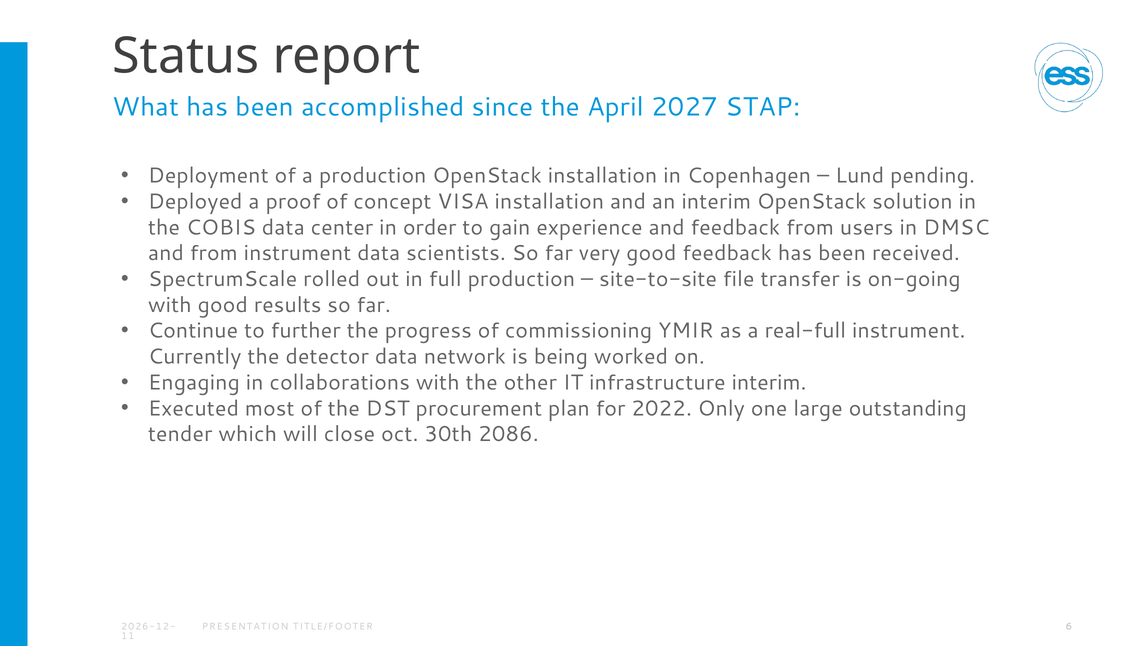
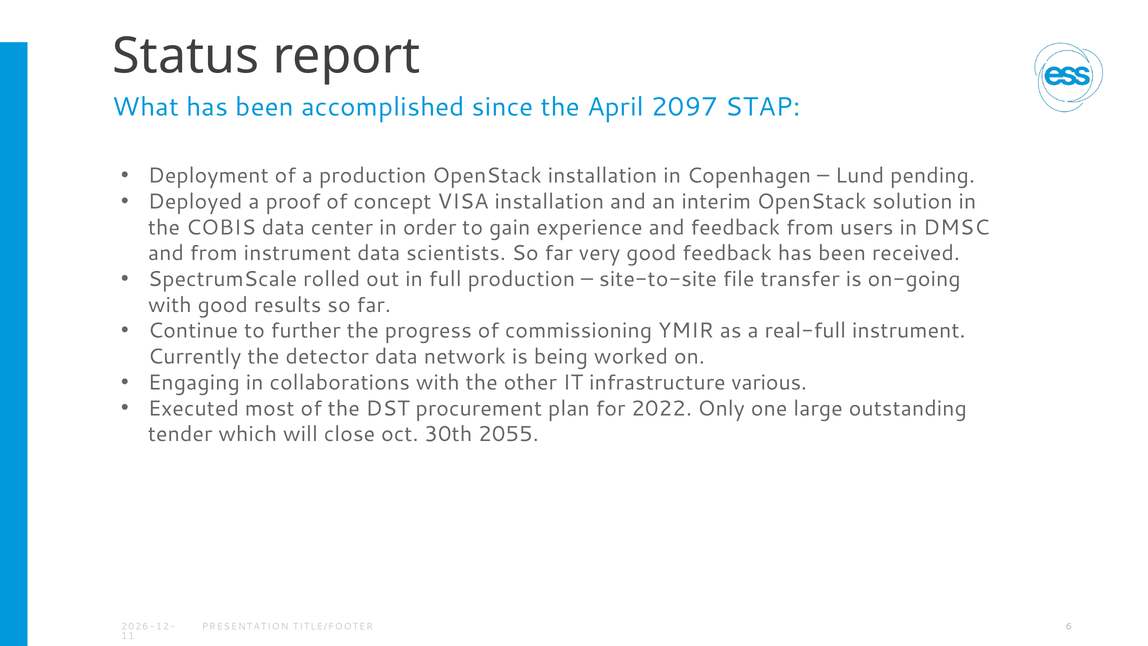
2027: 2027 -> 2097 (685, 107)
infrastructure interim: interim -> various (769, 382)
2086: 2086 -> 2055 (508, 434)
